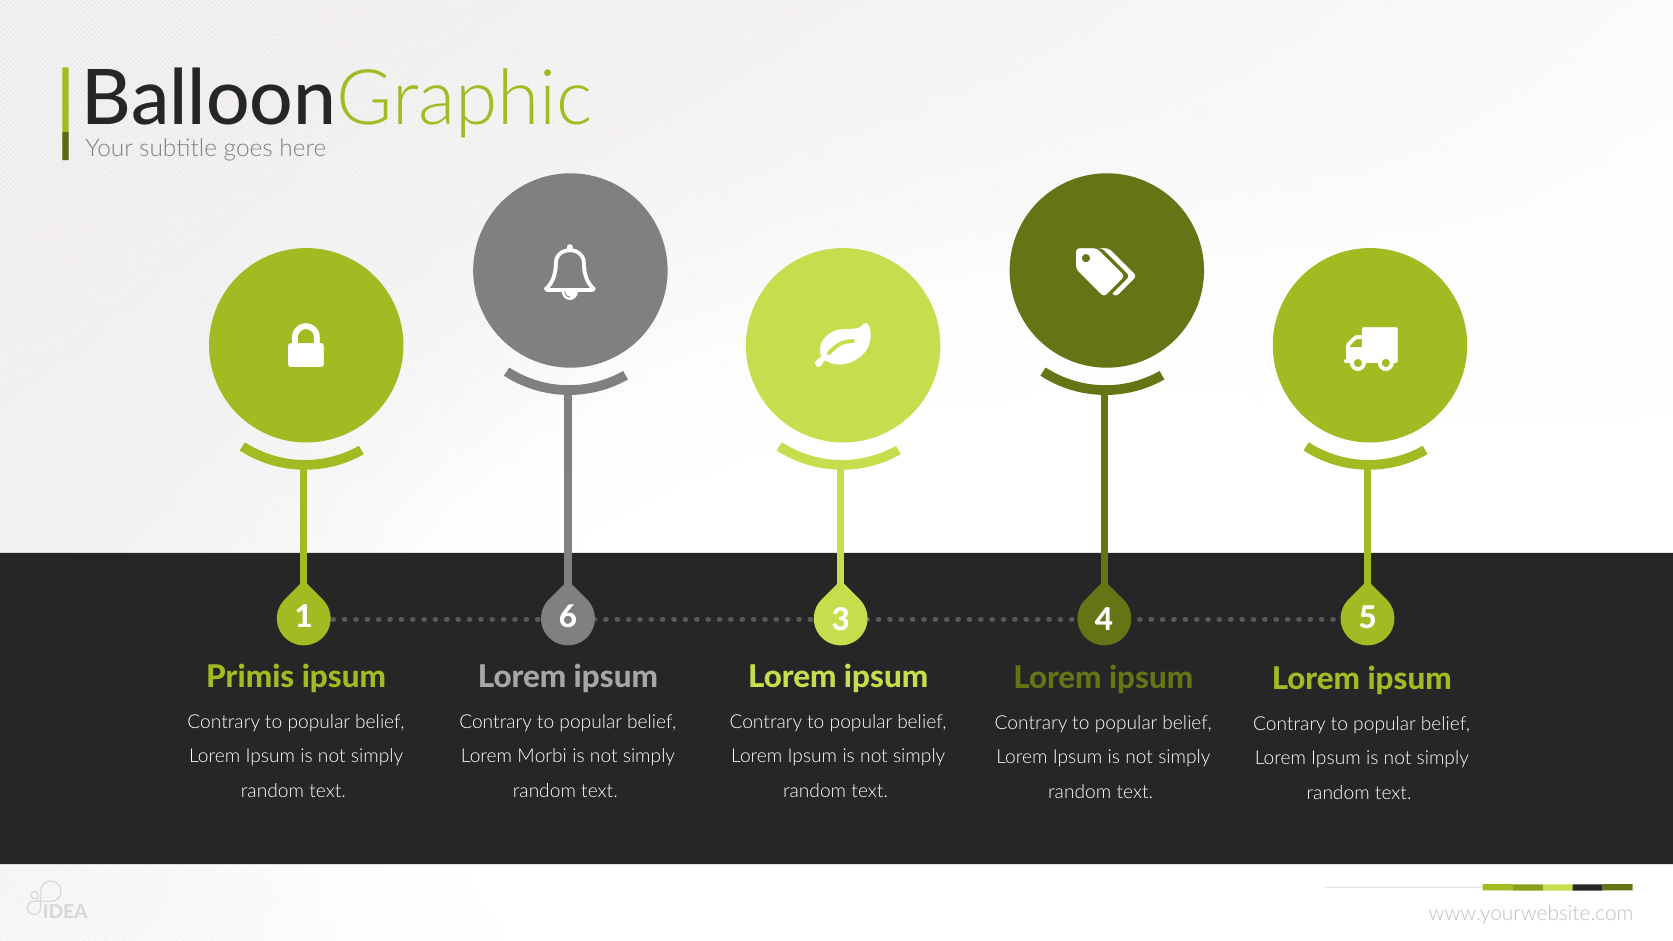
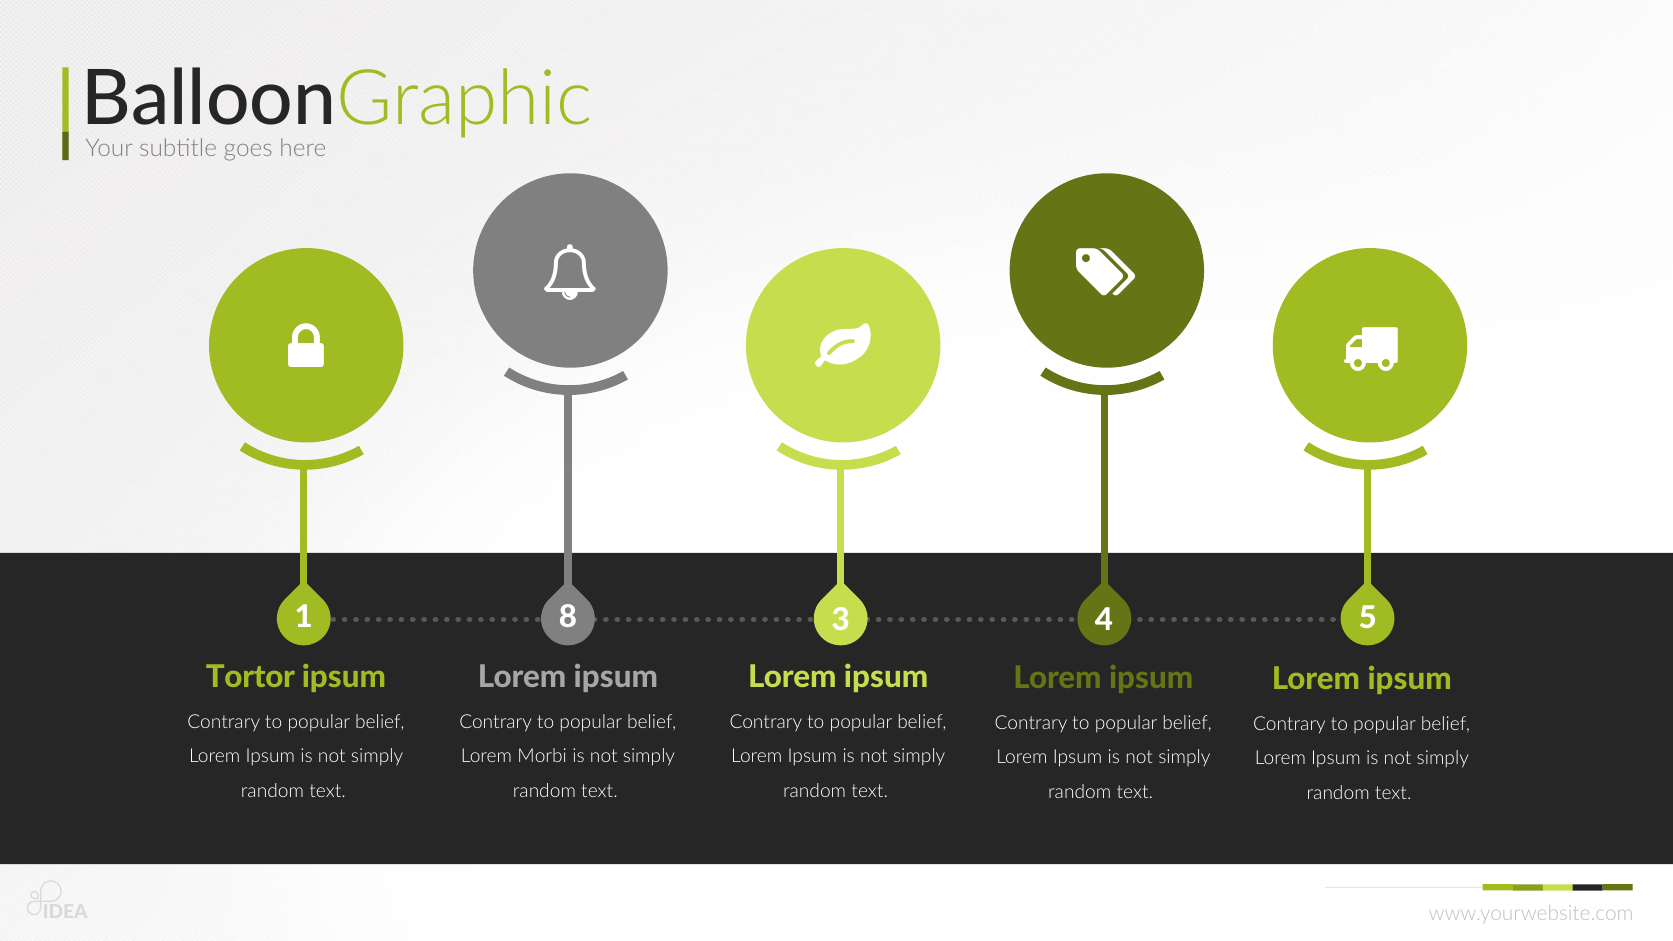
6: 6 -> 8 (568, 618)
Primis: Primis -> Tortor (250, 677)
